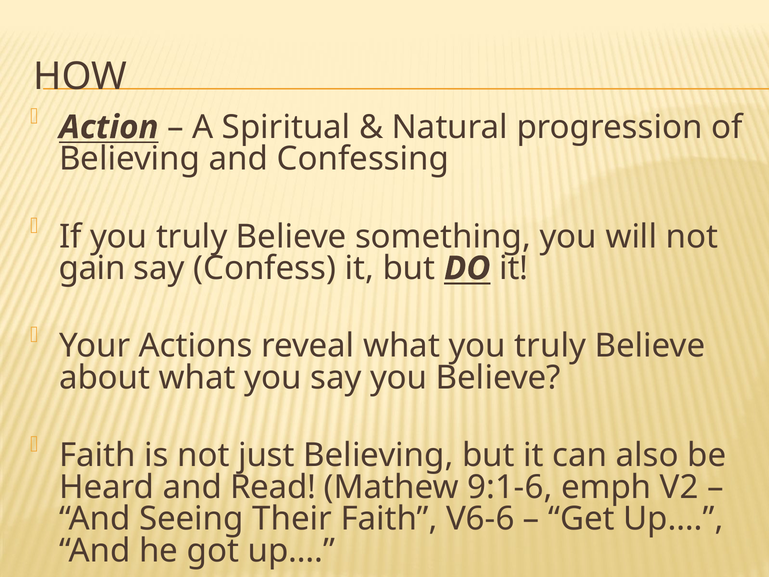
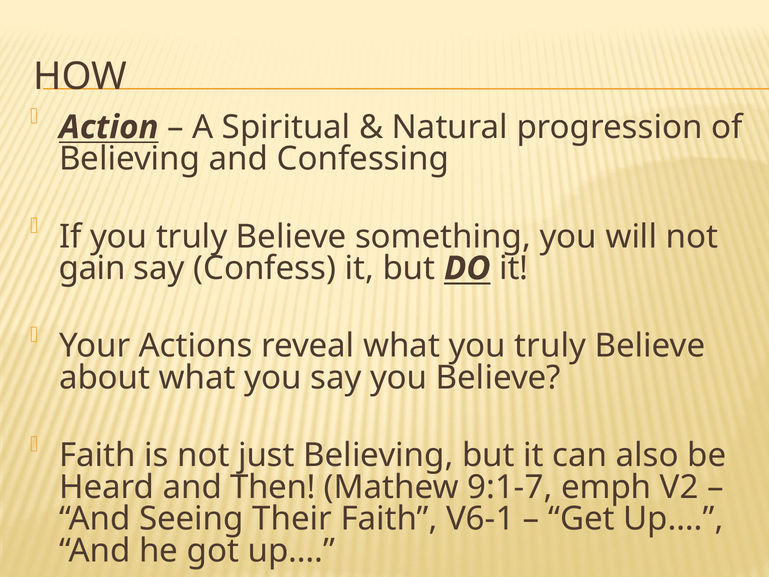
Read: Read -> Then (273, 487)
9:1-6: 9:1-6 -> 9:1-7 (510, 487)
V6-6: V6-6 -> V6-1 (480, 519)
